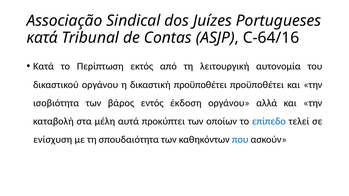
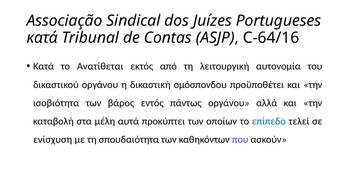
Περίπτωση: Περίπτωση -> Ανατίθεται (100, 66)
δικαστική προϋποθέτει: προϋποθέτει -> ομόσπονδου (200, 85)
έκδοση: έκδοση -> πάντως (186, 103)
που colour: blue -> purple (240, 140)
